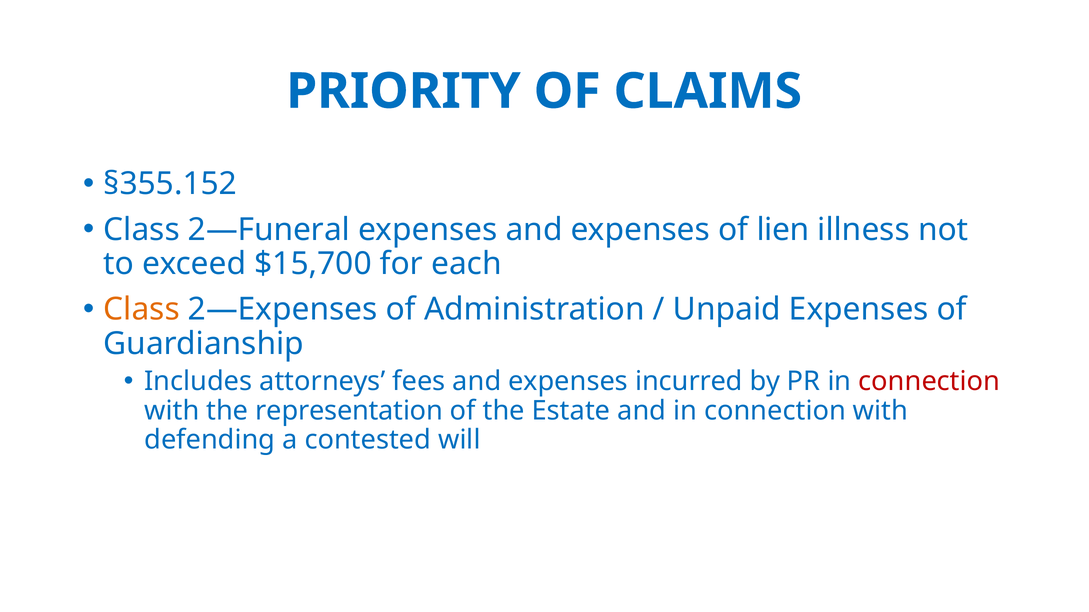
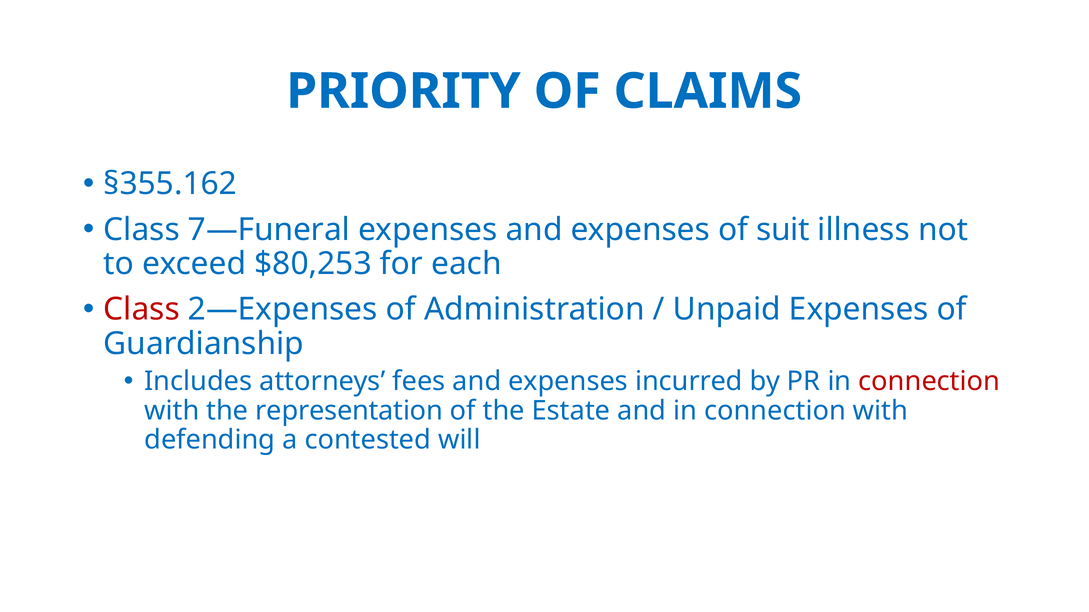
§355.152: §355.152 -> §355.162 (170, 184)
2—Funeral: 2—Funeral -> 7—Funeral (269, 230)
lien: lien -> suit (783, 230)
$15,700: $15,700 -> $80,253 (313, 264)
Class colour: orange -> red (142, 310)
